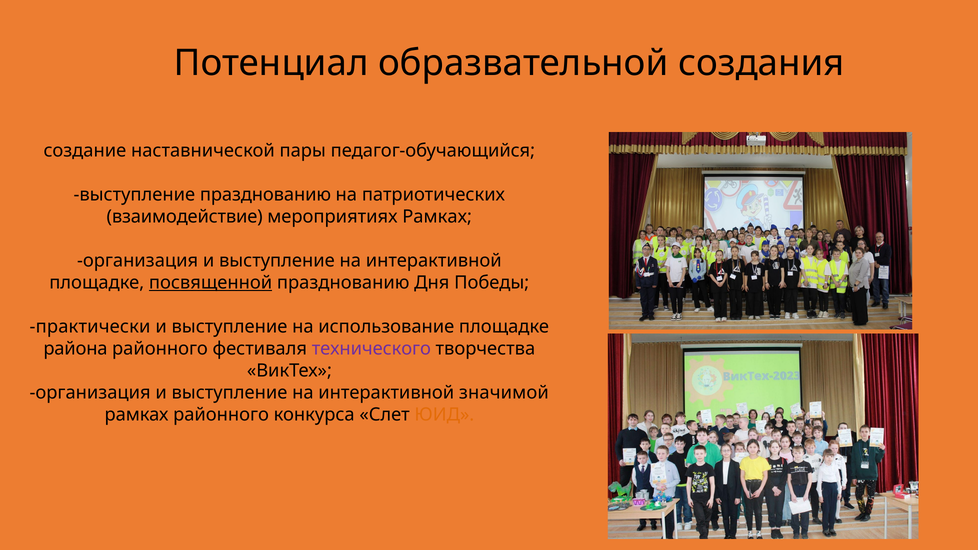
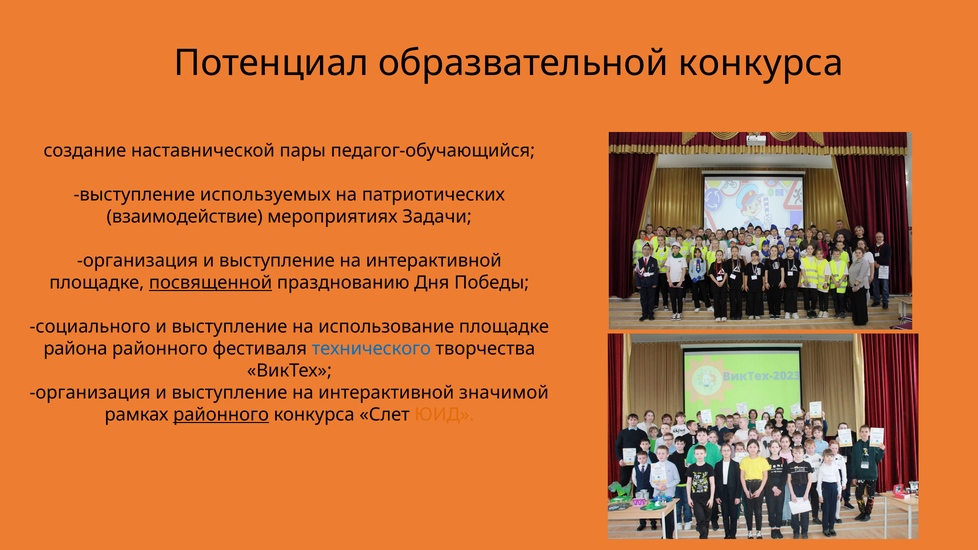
образвательной создания: создания -> конкурса (761, 63)
выступление празднованию: празднованию -> используемых (265, 195)
мероприятиях Рамках: Рамках -> Задачи (437, 217)
практически: практически -> социального (90, 327)
технического colour: purple -> blue (371, 349)
районного underline: none -> present (221, 415)
